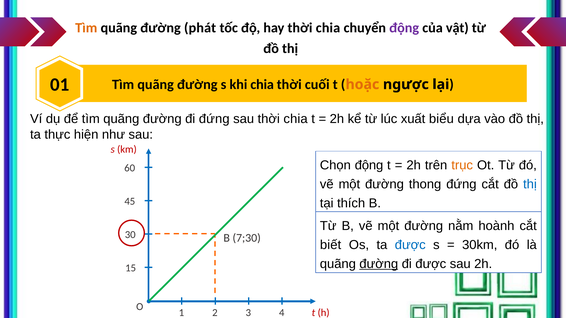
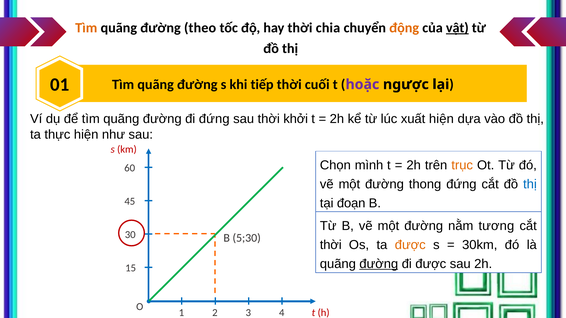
phát: phát -> theo (200, 28)
động colour: purple -> orange (404, 28)
vật underline: none -> present (457, 28)
khi chia: chia -> tiếp (262, 85)
hoặc colour: orange -> purple (362, 85)
sau thời chia: chia -> khởi (296, 119)
xuất biểu: biểu -> hiện (441, 119)
Chọn động: động -> mình (369, 166)
thích: thích -> đoạn (351, 203)
hoành: hoành -> tương (496, 226)
7;30: 7;30 -> 5;30 (247, 238)
biết: biết -> thời (331, 245)
được colour: blue -> orange (410, 245)
